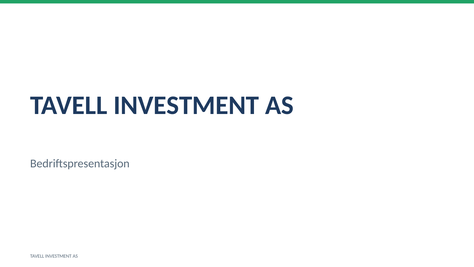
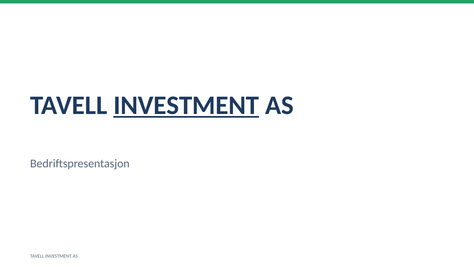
INVESTMENT underline: none -> present (186, 105)
